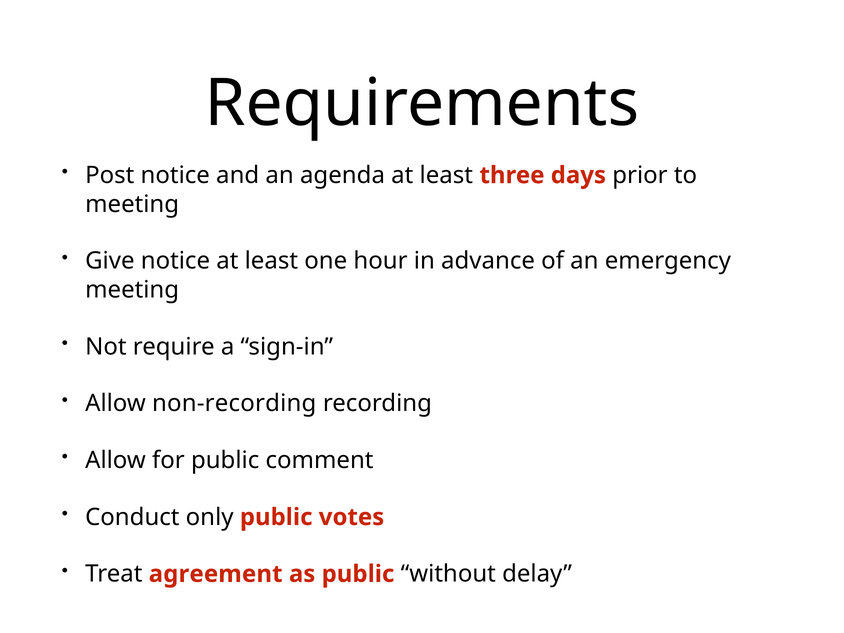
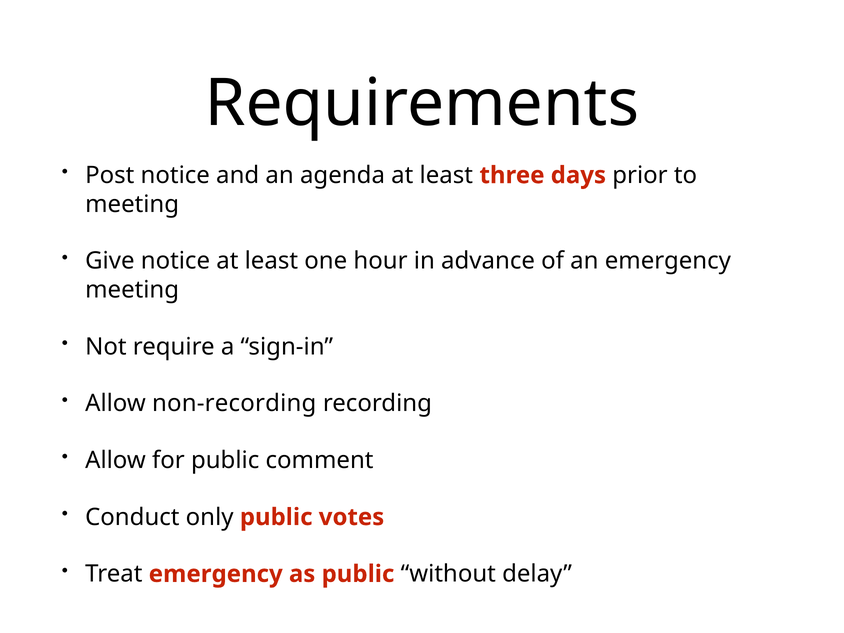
Treat agreement: agreement -> emergency (216, 574)
